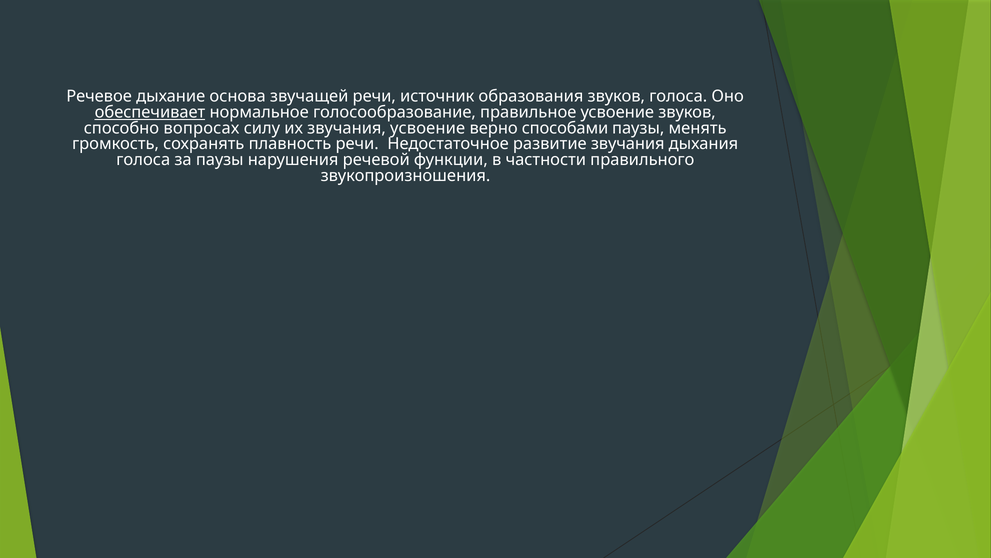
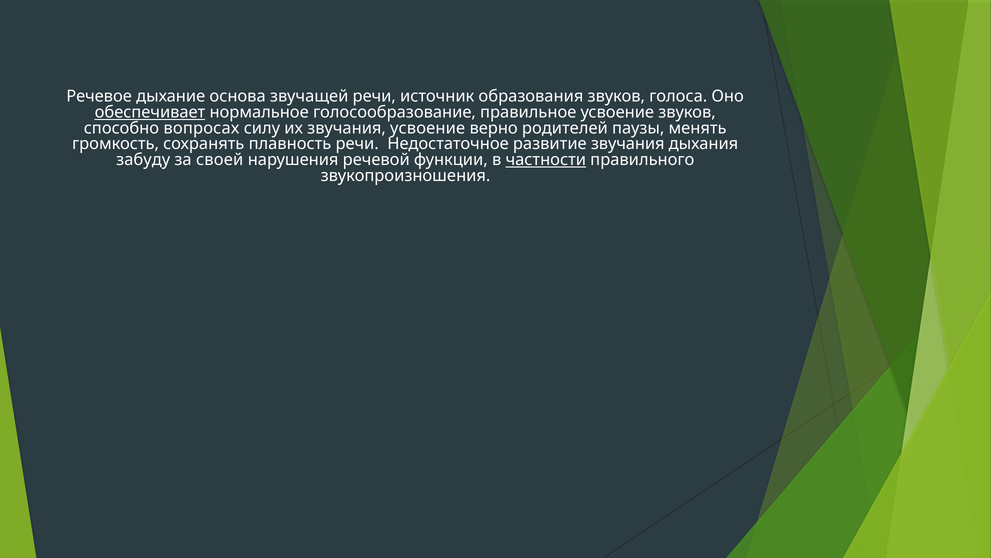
способами: способами -> родителей (565, 128)
голоса: голоса -> забуду (143, 160)
за паузы: паузы -> своей (220, 160)
частности underline: none -> present (546, 160)
